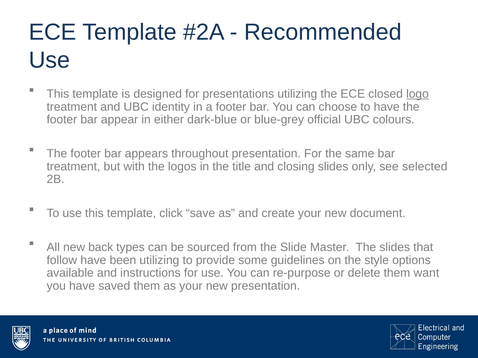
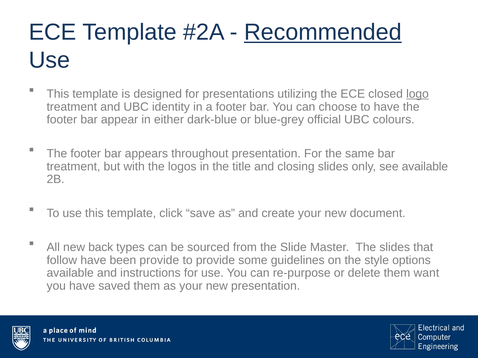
Recommended underline: none -> present (323, 32)
see selected: selected -> available (425, 167)
been utilizing: utilizing -> provide (159, 260)
